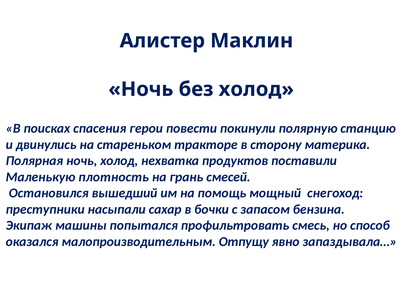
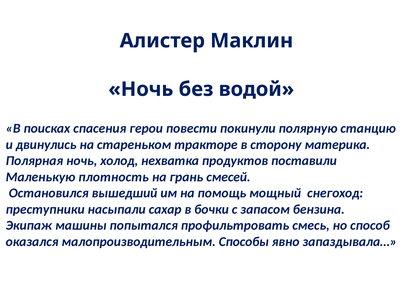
без холод: холод -> водой (256, 89)
Отпущу: Отпущу -> Способы (244, 242)
